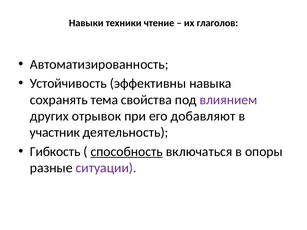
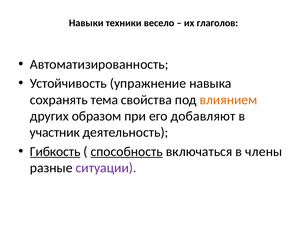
чтение: чтение -> весело (159, 23)
эффективны: эффективны -> упражнение (148, 84)
влиянием colour: purple -> orange (228, 100)
отрывок: отрывок -> образом (97, 116)
Гибкость underline: none -> present (55, 152)
опоры: опоры -> члены (264, 152)
